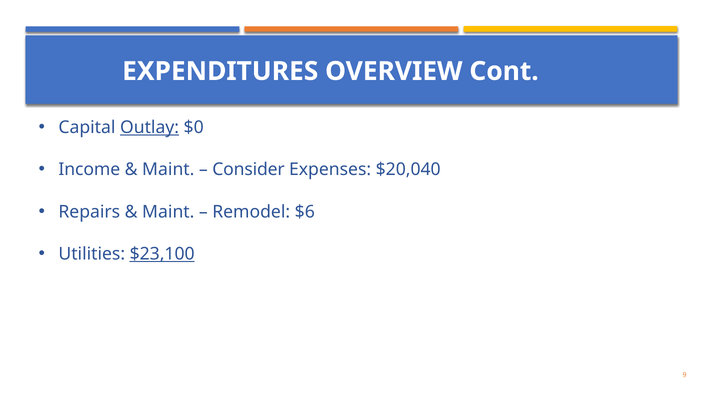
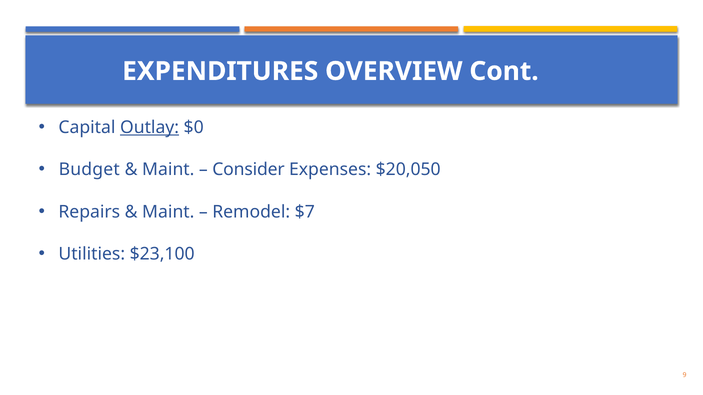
Income: Income -> Budget (89, 170)
$20,040: $20,040 -> $20,050 (408, 170)
$6: $6 -> $7 (305, 212)
$23,100 underline: present -> none (162, 254)
